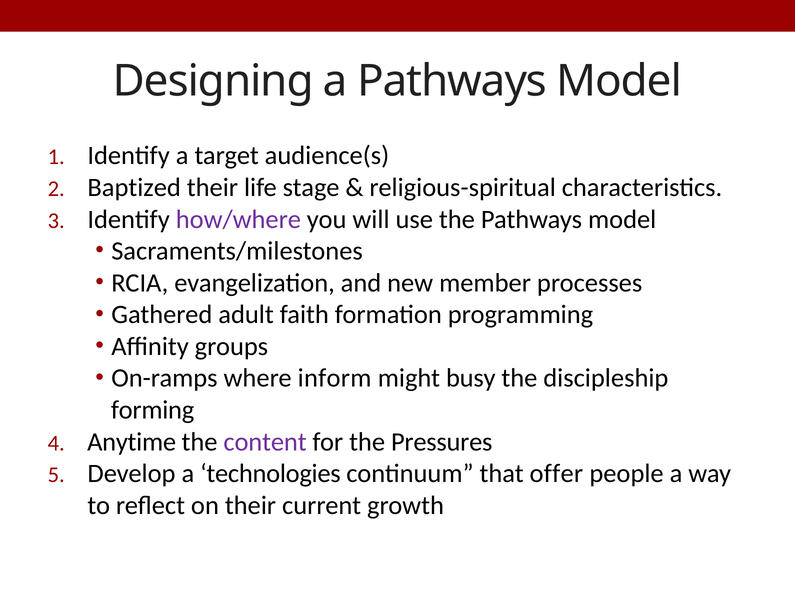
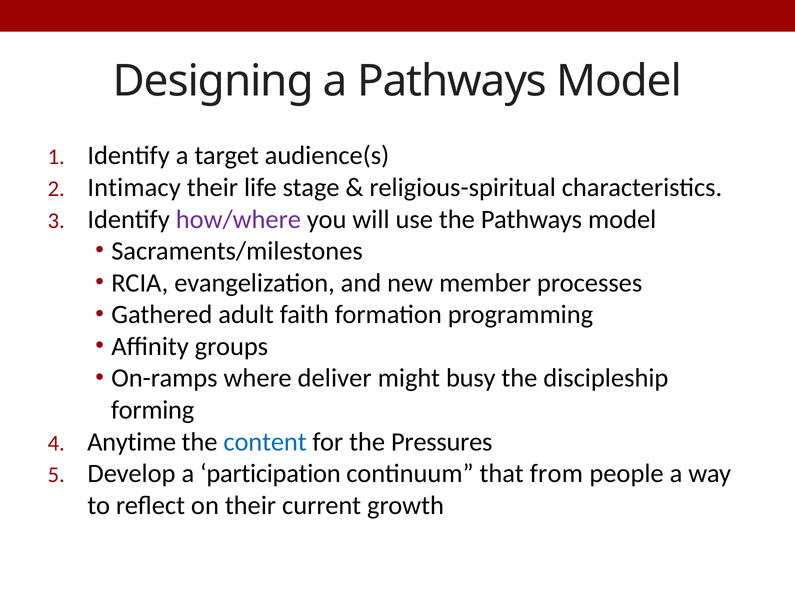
Baptized: Baptized -> Intimacy (134, 188)
inform: inform -> deliver (335, 378)
content colour: purple -> blue (265, 442)
technologies: technologies -> participation (270, 474)
offer: offer -> from (556, 474)
